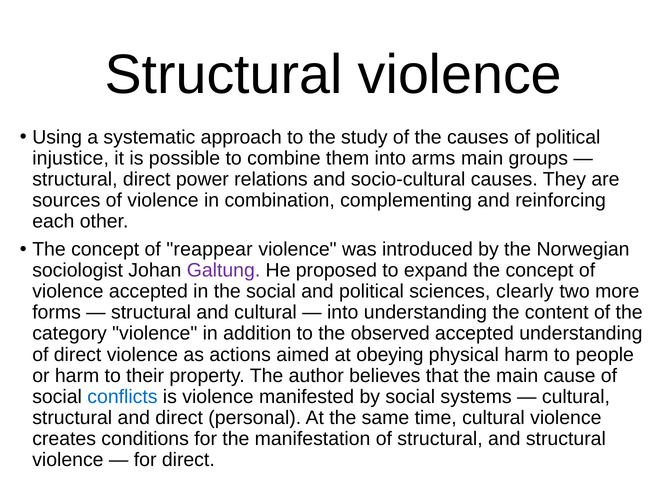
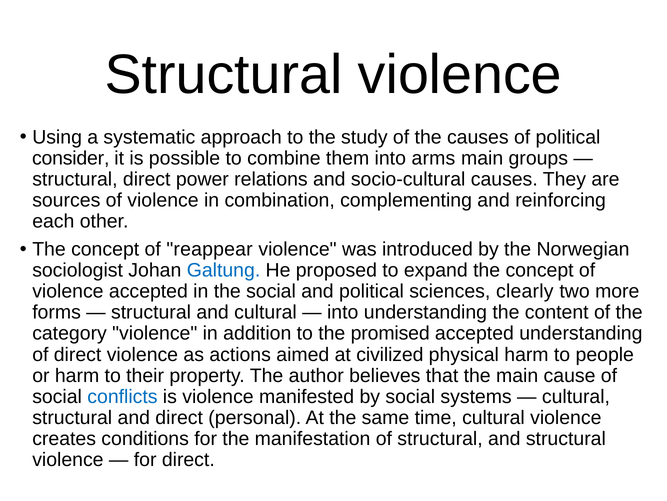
injustice: injustice -> consider (71, 158)
Galtung colour: purple -> blue (224, 270)
observed: observed -> promised (390, 333)
obeying: obeying -> civilized (390, 354)
